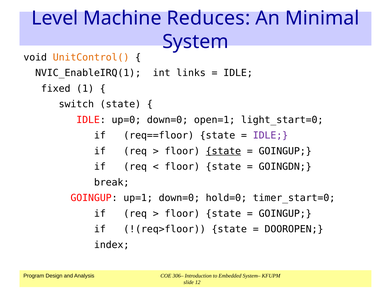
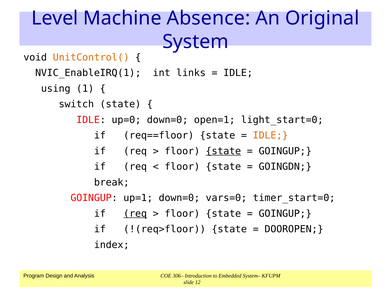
Reduces: Reduces -> Absence (208, 18)
Minimal: Minimal -> Original (322, 18)
fixed: fixed -> using (56, 89)
IDLE colour: purple -> orange (270, 136)
hold=0: hold=0 -> vars=0 (226, 198)
req underline: none -> present (135, 214)
